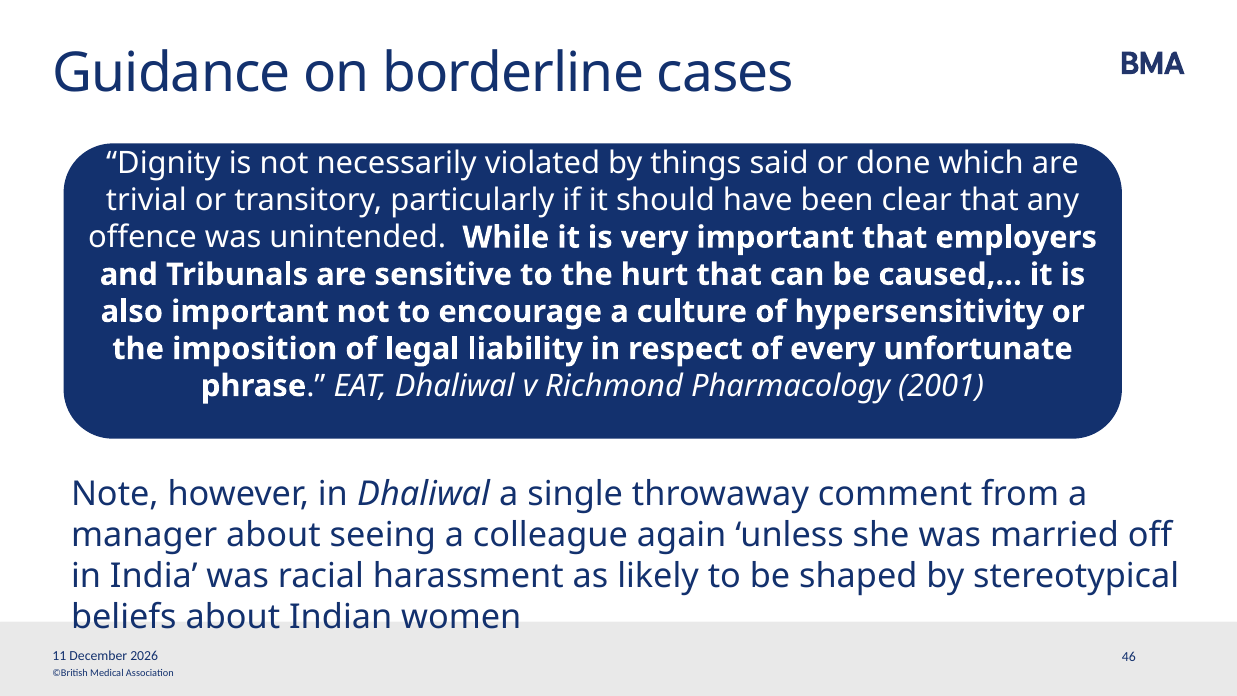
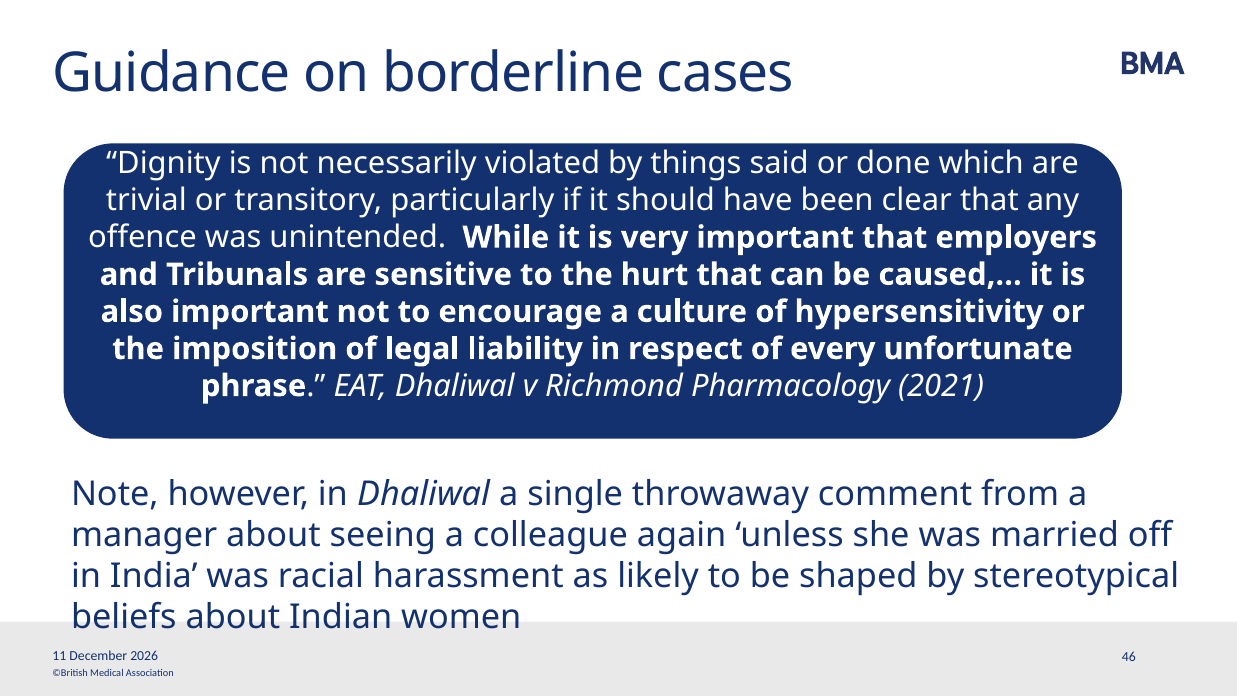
2001: 2001 -> 2021 (941, 386)
